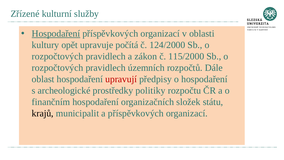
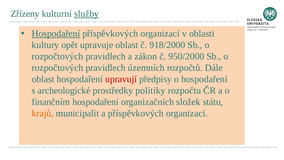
Zřízené: Zřízené -> Zřízeny (25, 14)
služby underline: none -> present (87, 14)
upravuje počítá: počítá -> oblast (127, 45)
124/2000: 124/2000 -> 918/2000 (167, 45)
115/2000: 115/2000 -> 950/2000 (186, 56)
krajů colour: black -> orange (43, 113)
